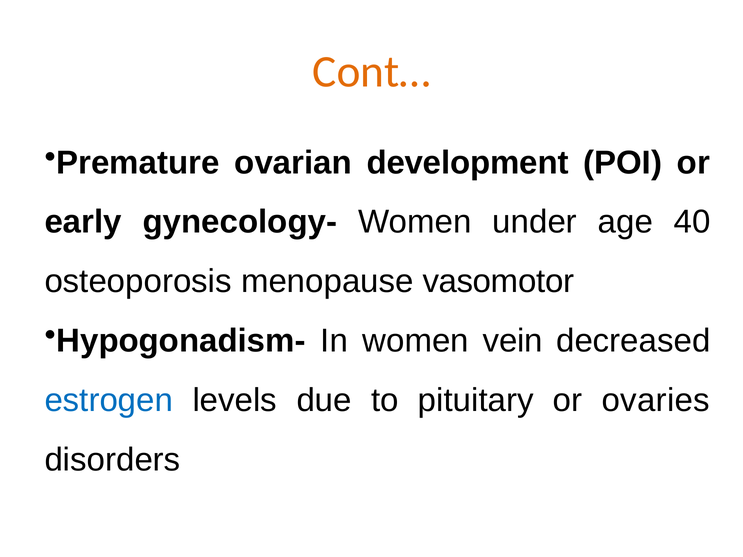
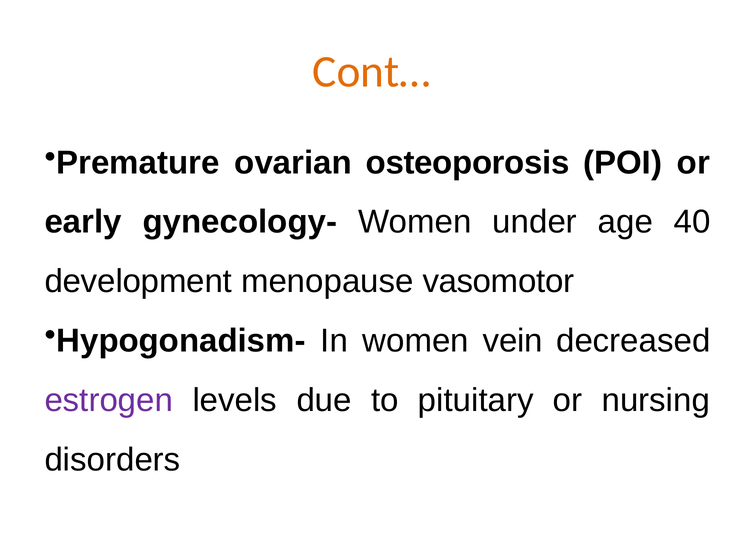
development: development -> osteoporosis (468, 163)
osteoporosis: osteoporosis -> development (138, 282)
estrogen colour: blue -> purple (109, 400)
ovaries: ovaries -> nursing (656, 400)
